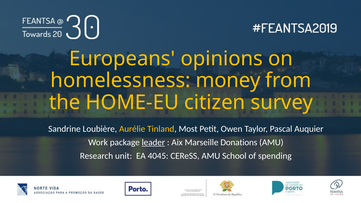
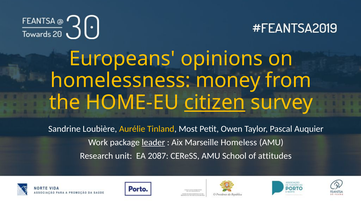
citizen underline: none -> present (215, 102)
Donations: Donations -> Homeless (239, 142)
4045: 4045 -> 2087 (158, 156)
spending: spending -> attitudes (275, 156)
